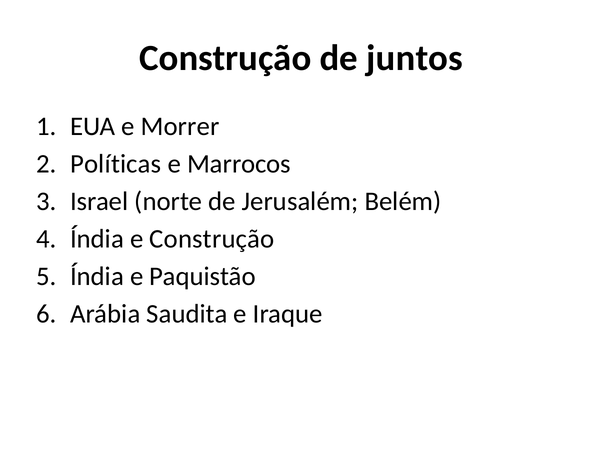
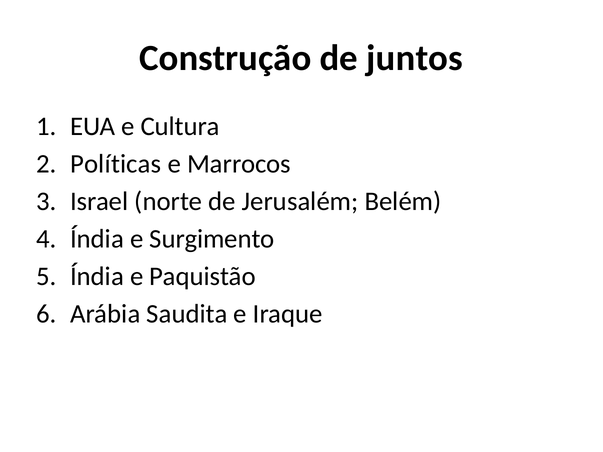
Morrer: Morrer -> Cultura (180, 126)
e Construção: Construção -> Surgimento (212, 239)
